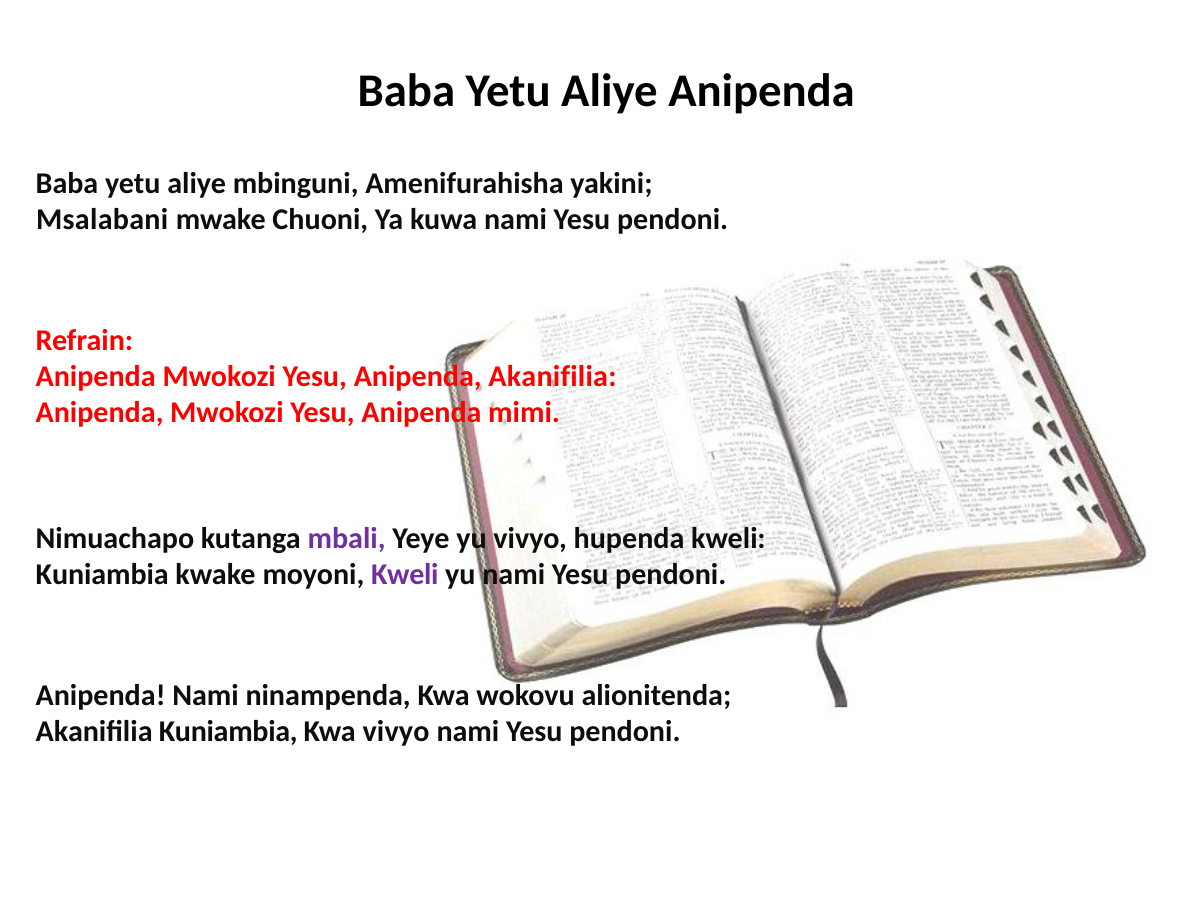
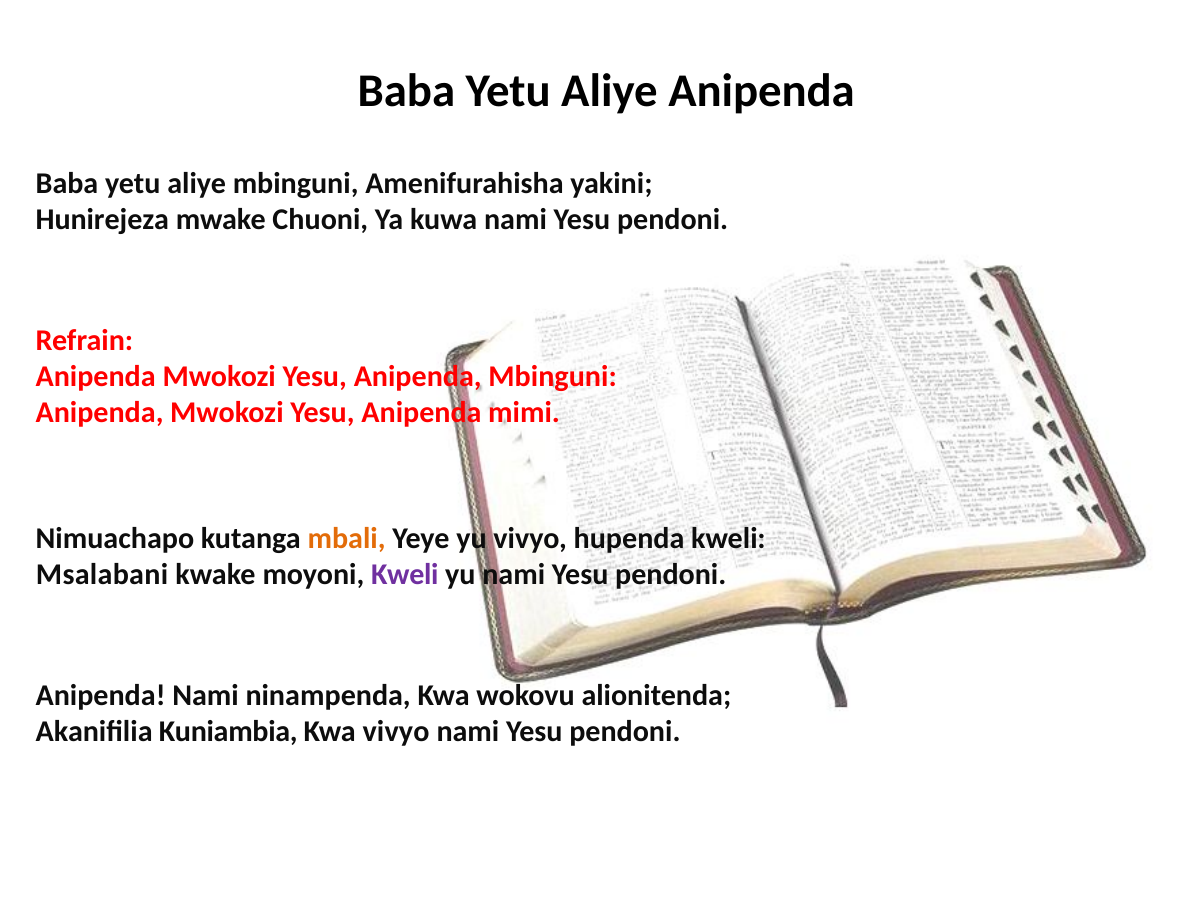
Msalabani: Msalabani -> Hunirejeza (102, 220)
Anipenda Akanifilia: Akanifilia -> Mbinguni (553, 376)
mbali colour: purple -> orange (347, 539)
Kuniambia: Kuniambia -> Msalabani (102, 575)
